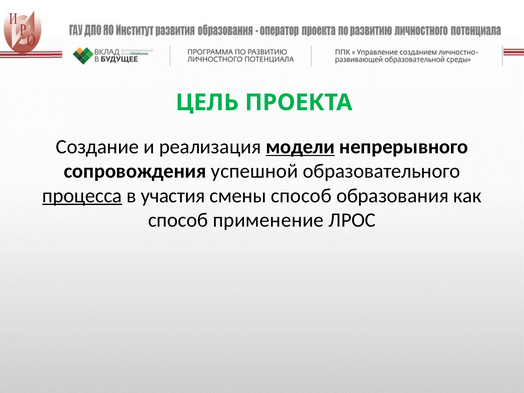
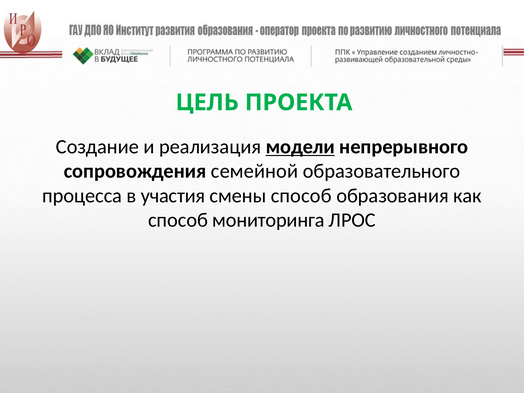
успешной: успешной -> семейной (255, 171)
процесса underline: present -> none (82, 196)
применение: применение -> мониторинга (268, 220)
